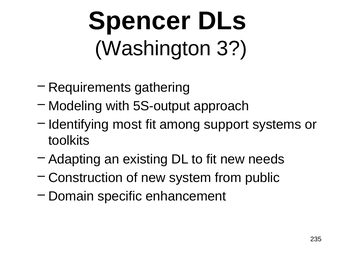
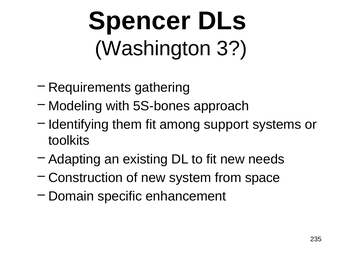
5S-output: 5S-output -> 5S-bones (162, 106)
most: most -> them (127, 125)
public: public -> space (263, 178)
